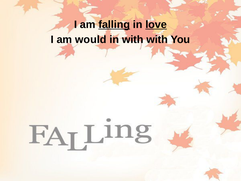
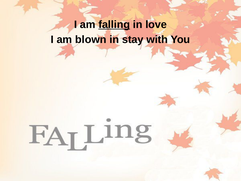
love underline: present -> none (156, 24)
would: would -> blown (91, 39)
in with: with -> stay (133, 39)
